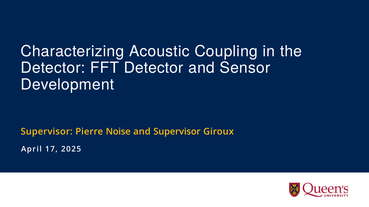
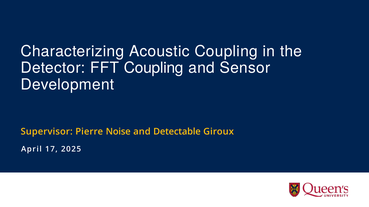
FFT Detector: Detector -> Coupling (154, 68)
and Supervisor: Supervisor -> Detectable (177, 132)
